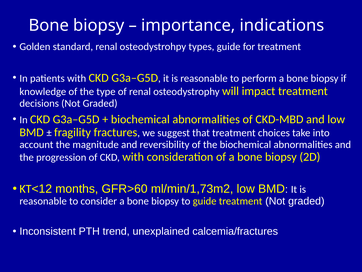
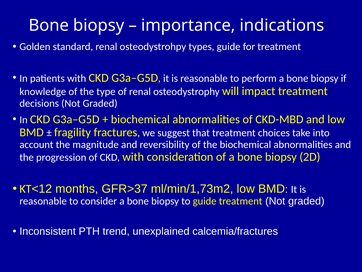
GFR>60: GFR>60 -> GFR>37 (125, 189)
